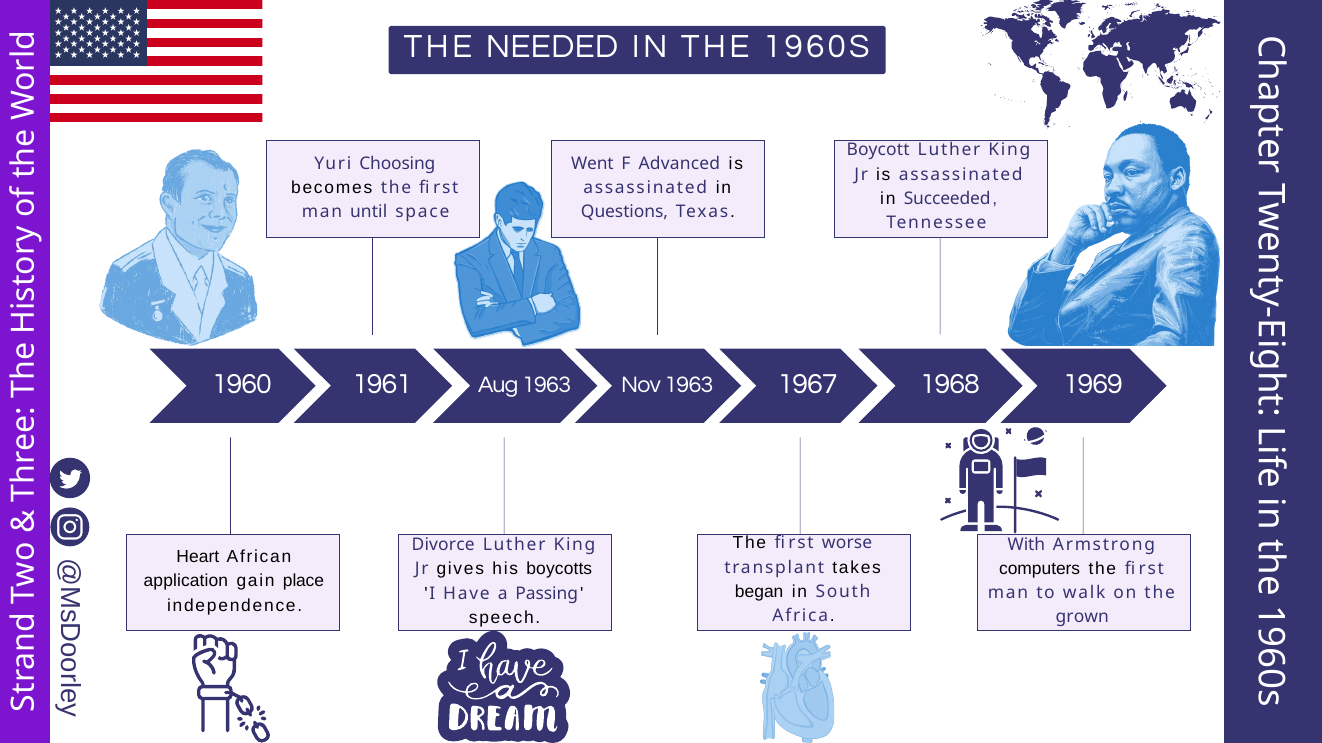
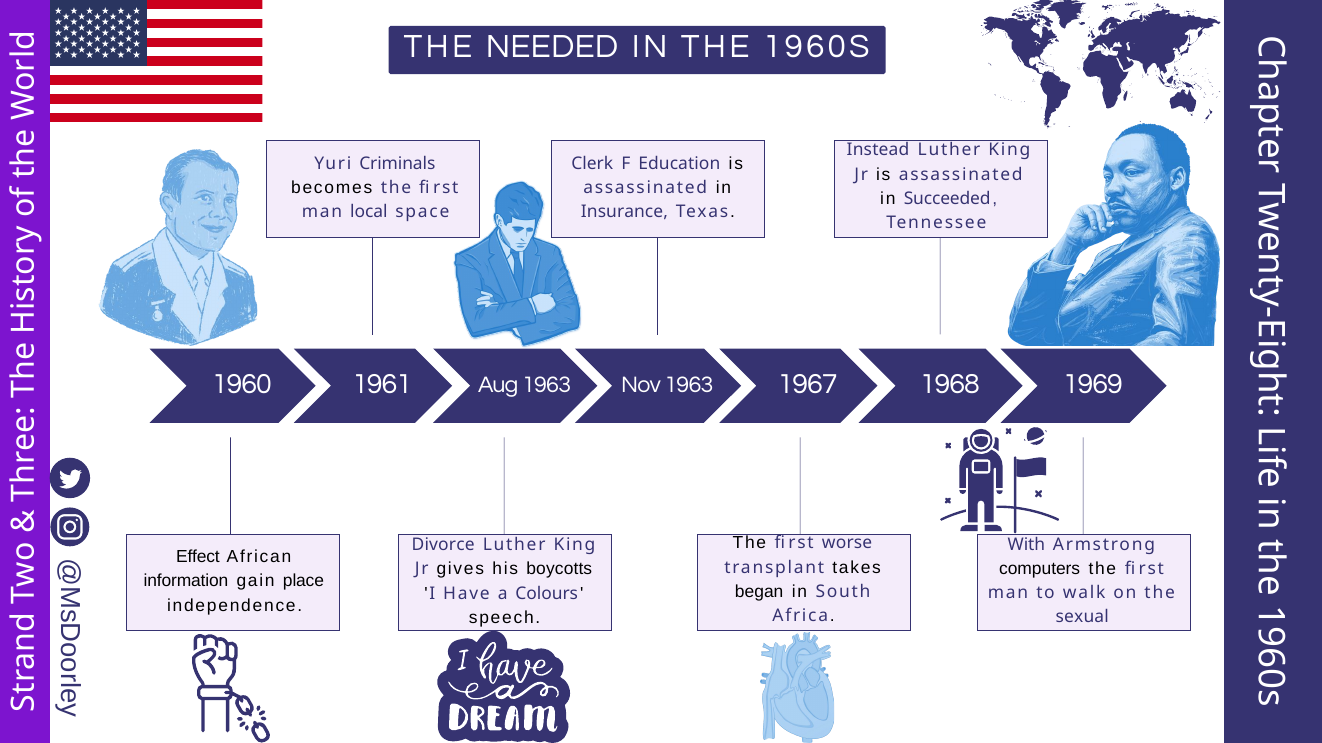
Boycott: Boycott -> Instead (878, 150)
Went: Went -> Clerk (592, 163)
Advanced: Advanced -> Education (679, 163)
Choosing: Choosing -> Criminals (397, 164)
Questions: Questions -> Insurance (624, 212)
until: until -> local (369, 212)
Heart: Heart -> Effect (198, 558)
application: application -> information (186, 582)
Passing: Passing -> Colours (547, 594)
grown: grown -> sexual (1082, 618)
